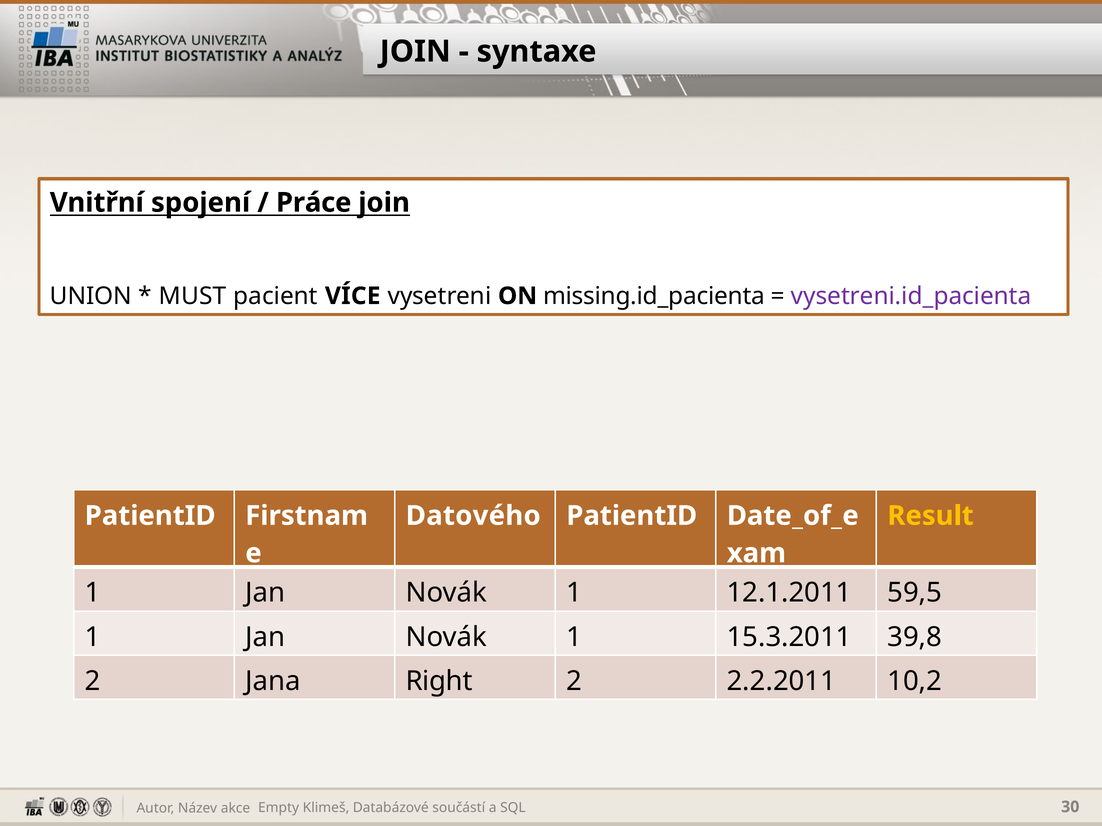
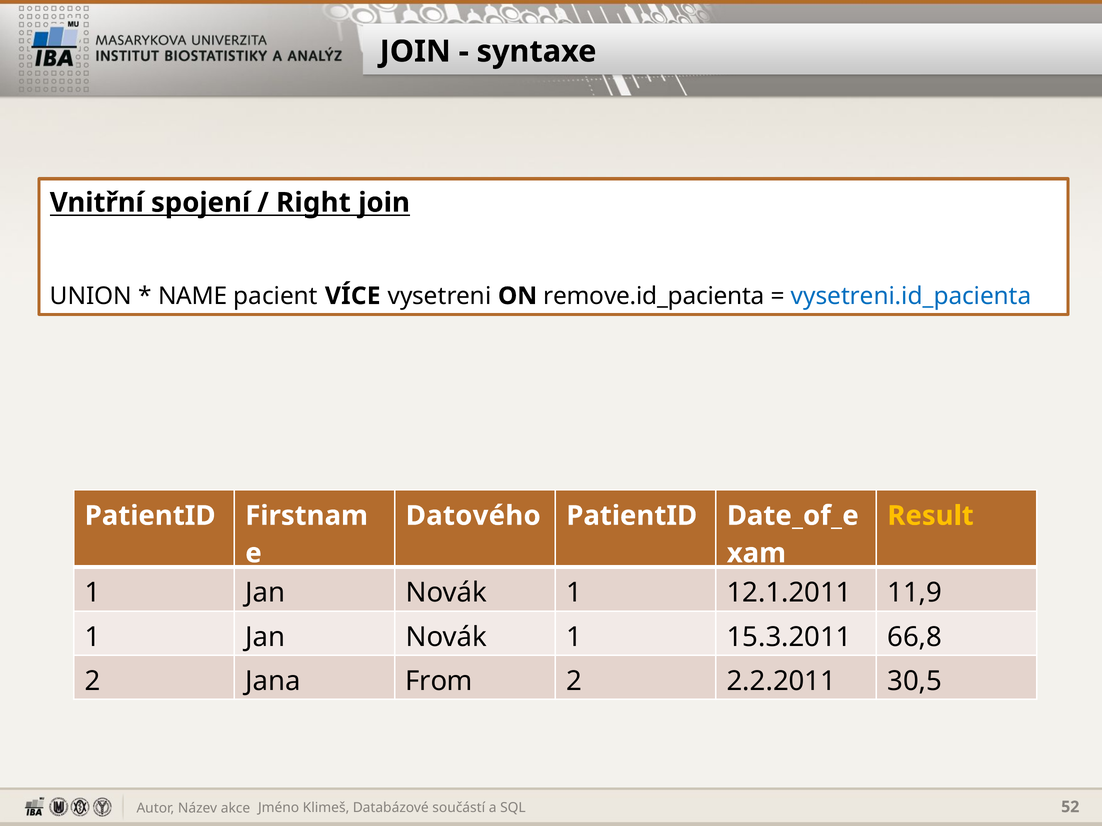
Práce: Práce -> Right (313, 203)
MUST: MUST -> NAME (193, 296)
missing.id_pacienta: missing.id_pacienta -> remove.id_pacienta (654, 296)
vysetreni.id_pacienta colour: purple -> blue (911, 296)
59,5: 59,5 -> 11,9 (915, 593)
39,8: 39,8 -> 66,8 (915, 637)
Right: Right -> From (439, 681)
10,2: 10,2 -> 30,5 (915, 681)
Empty: Empty -> Jméno (279, 808)
30: 30 -> 52 (1070, 807)
